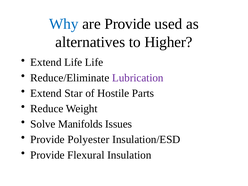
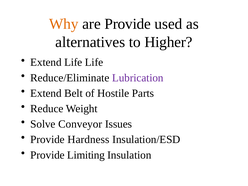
Why colour: blue -> orange (64, 24)
Star: Star -> Belt (74, 93)
Manifolds: Manifolds -> Conveyor (80, 124)
Polyester: Polyester -> Hardness (88, 140)
Flexural: Flexural -> Limiting (86, 155)
